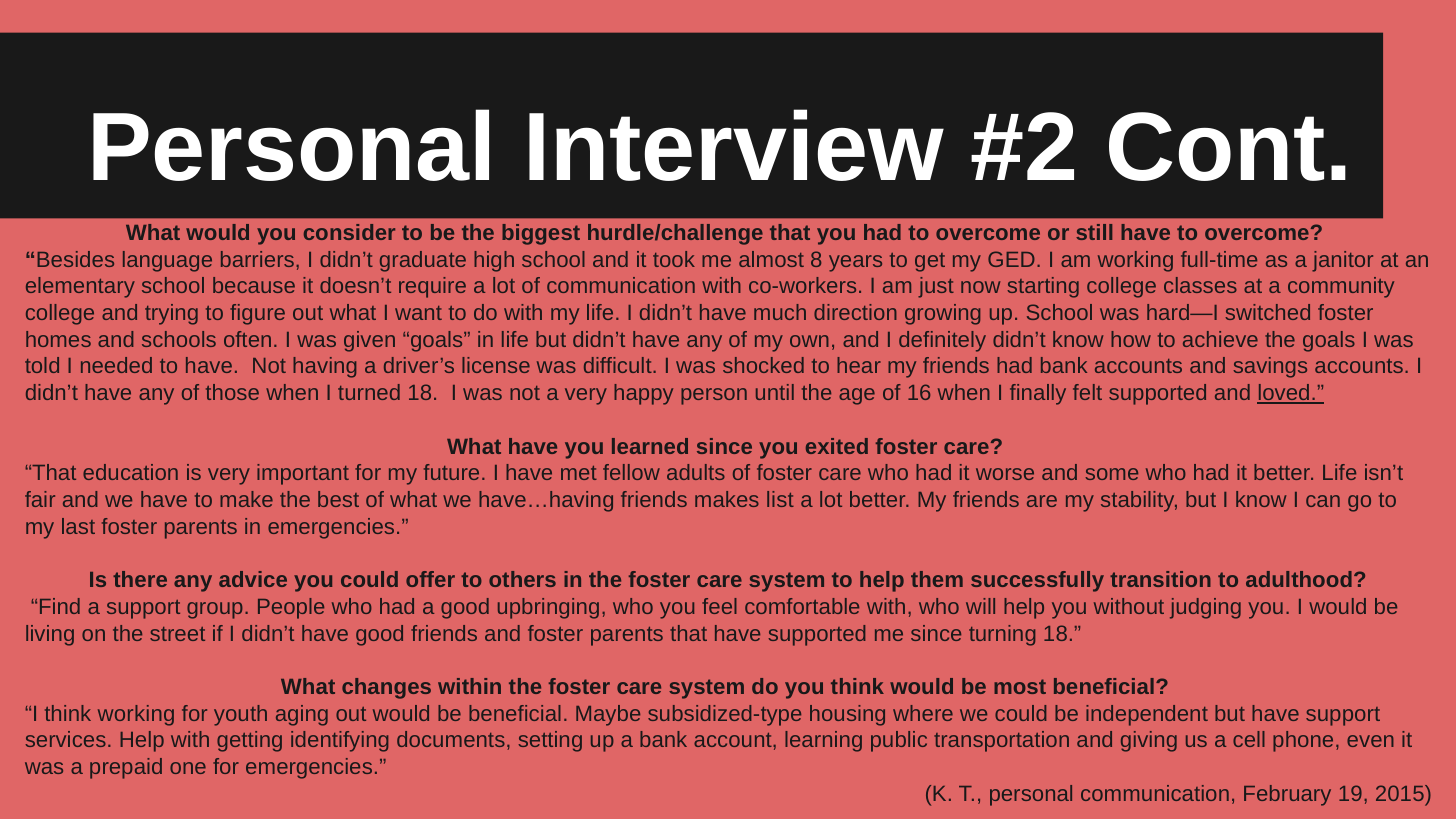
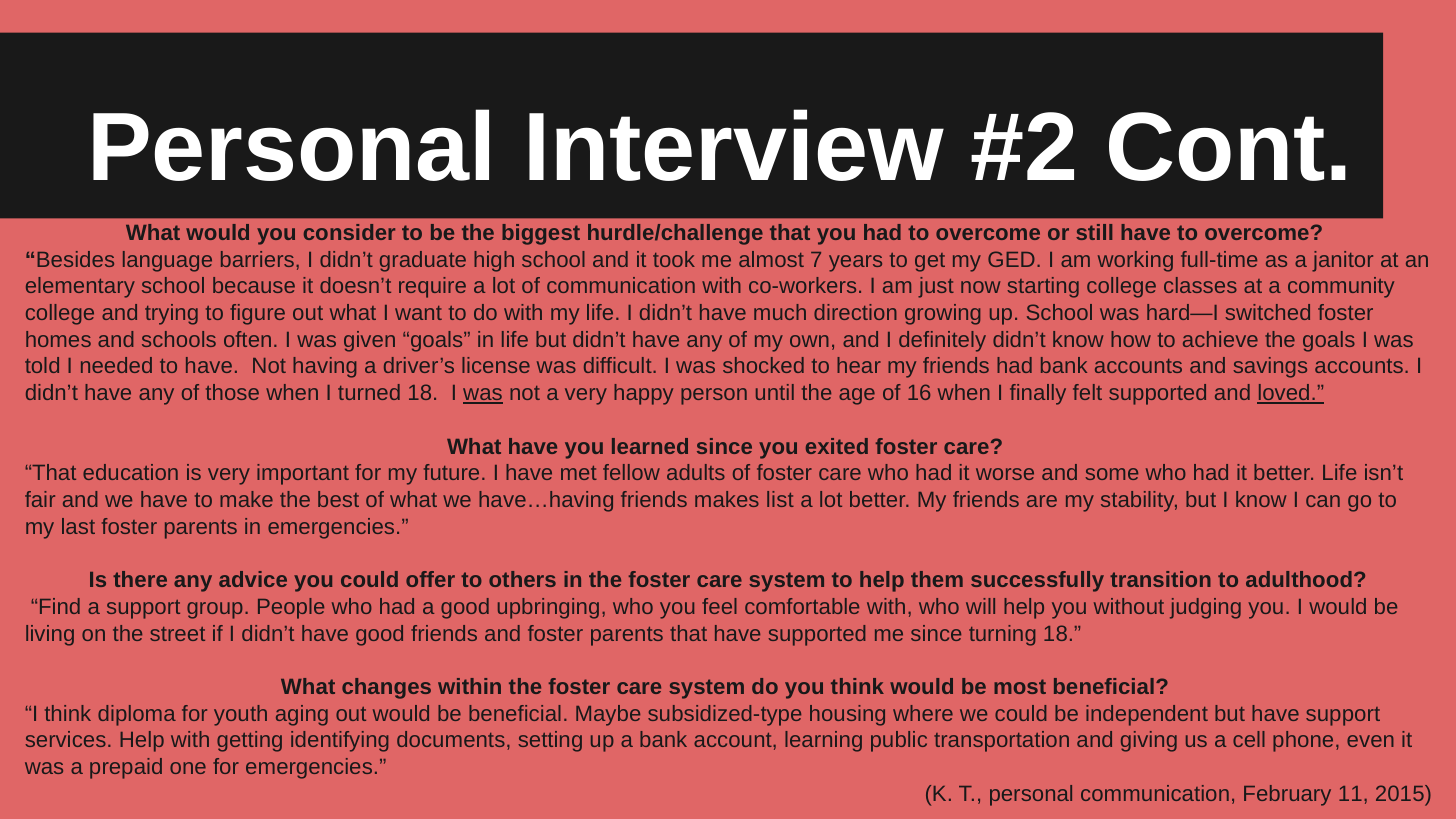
8: 8 -> 7 (816, 260)
was underline: none -> present (483, 393)
think working: working -> diploma (137, 714)
19: 19 -> 11 (1353, 794)
